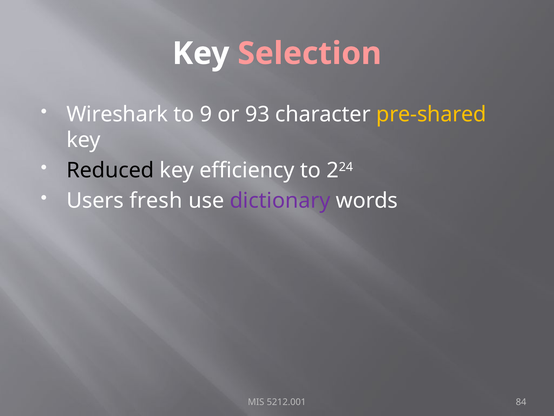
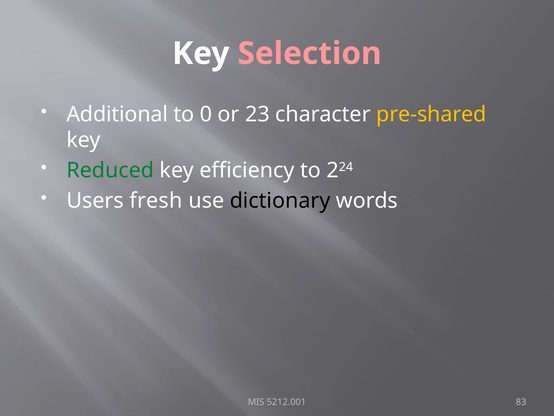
Wireshark: Wireshark -> Additional (117, 114)
9: 9 -> 0 (206, 114)
93: 93 -> 23 (257, 114)
Reduced colour: black -> green (110, 170)
dictionary colour: purple -> black (280, 200)
84: 84 -> 83 (521, 402)
